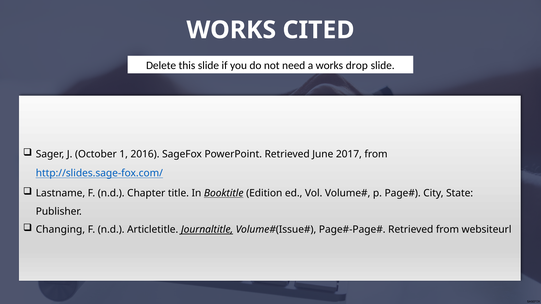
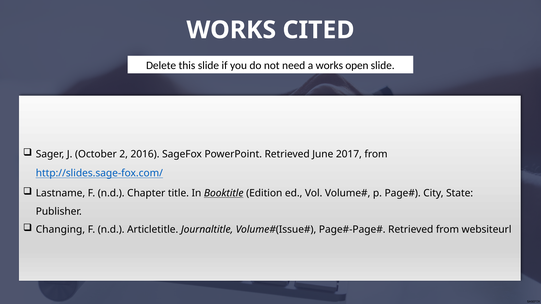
drop: drop -> open (357, 65)
1: 1 -> 2 (124, 154)
Journaltitle underline: present -> none (207, 230)
